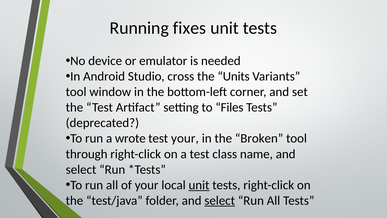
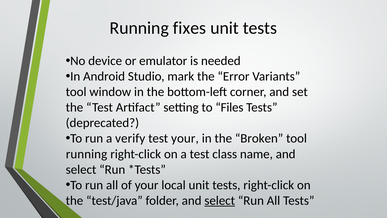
cross: cross -> mark (181, 76)
Units: Units -> Error (234, 76)
wrote: wrote -> verify (130, 138)
through: through -> running (87, 154)
unit underline: present -> none (199, 185)
